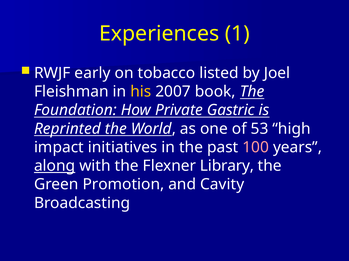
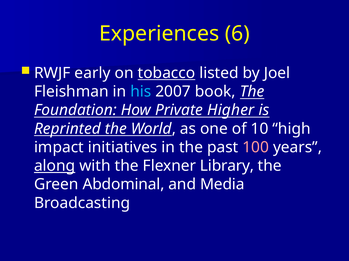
1: 1 -> 6 (237, 34)
tobacco underline: none -> present (167, 73)
his colour: yellow -> light blue (141, 92)
Gastric: Gastric -> Higher (231, 110)
53: 53 -> 10 (260, 129)
Promotion: Promotion -> Abdominal (123, 185)
Cavity: Cavity -> Media (222, 185)
